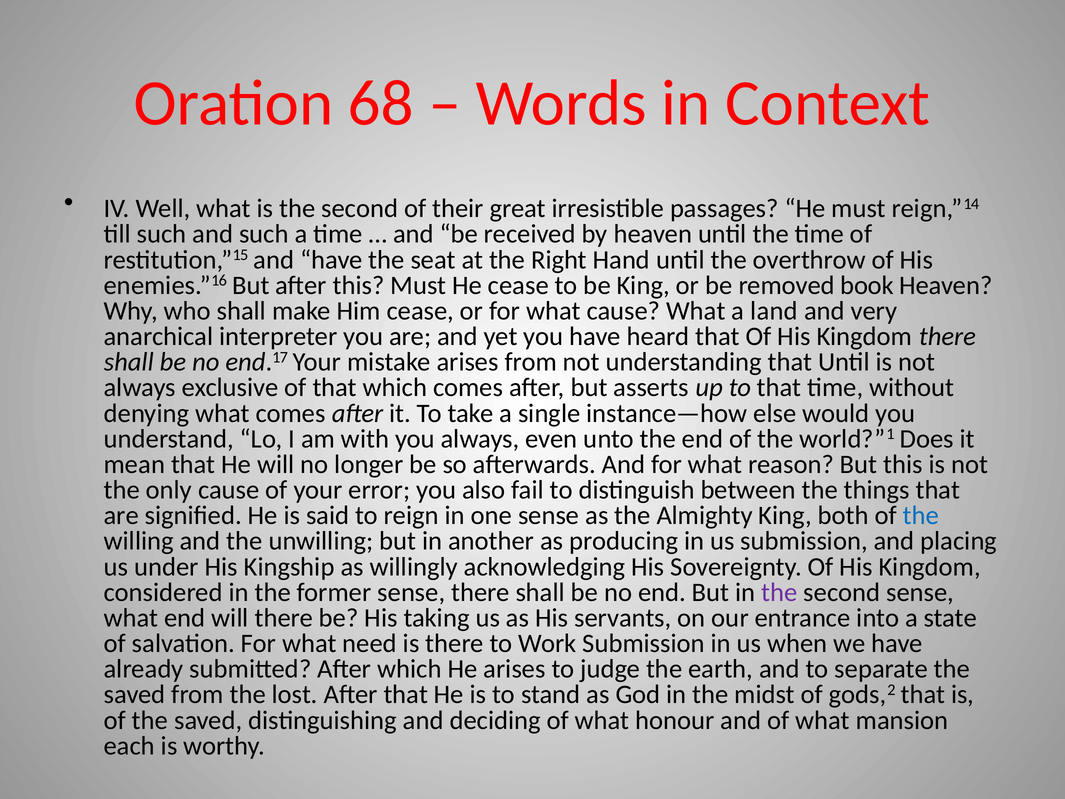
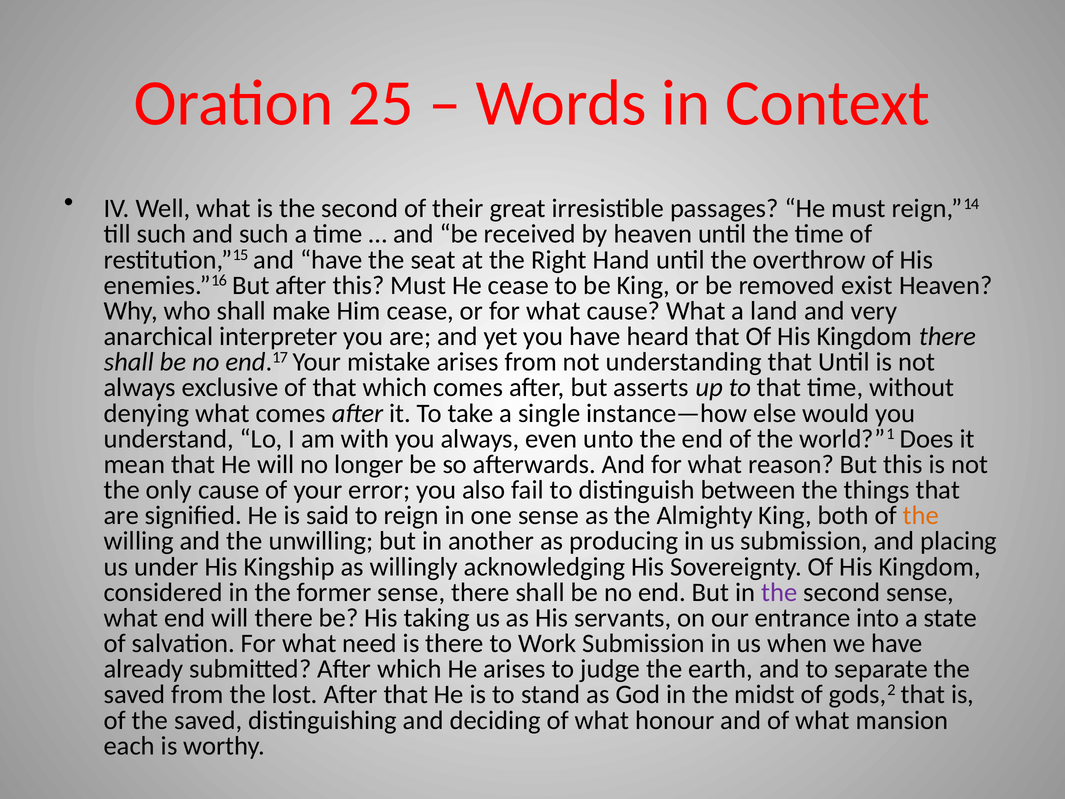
68: 68 -> 25 (381, 103)
book: book -> exist (867, 285)
the colour: blue -> orange (921, 515)
